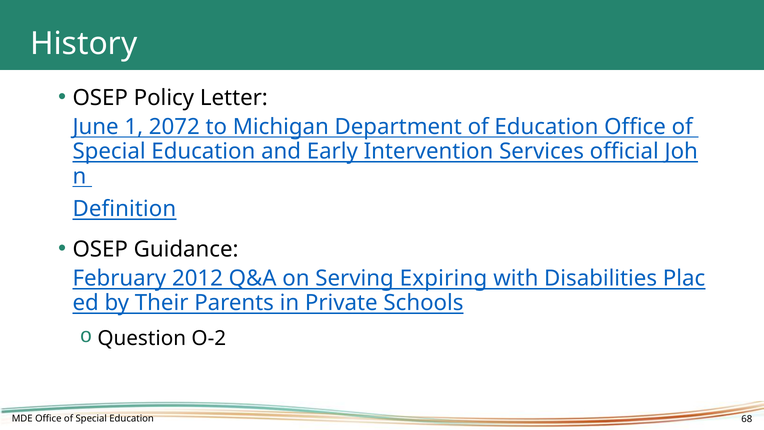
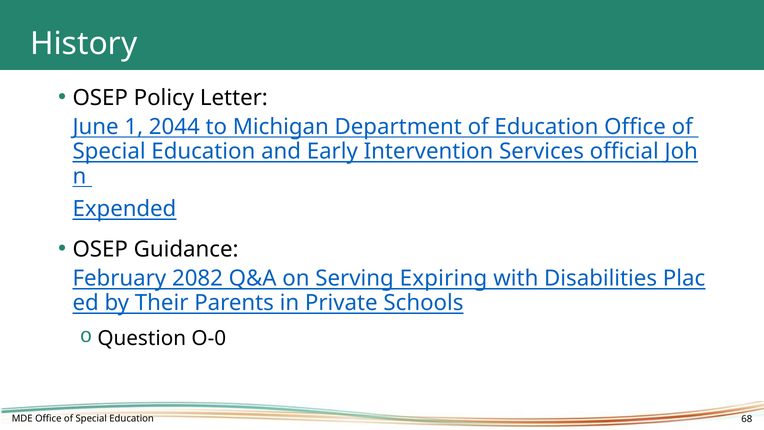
2072: 2072 -> 2044 (174, 127)
Definition: Definition -> Expended (124, 209)
2012: 2012 -> 2082 (197, 278)
O-2: O-2 -> O-0 (209, 338)
